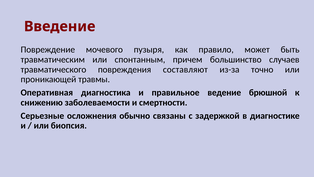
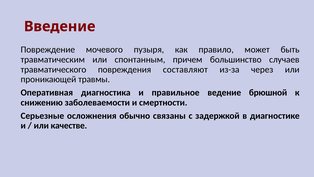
точно: точно -> через (262, 69)
биопсия: биопсия -> качестве (69, 125)
